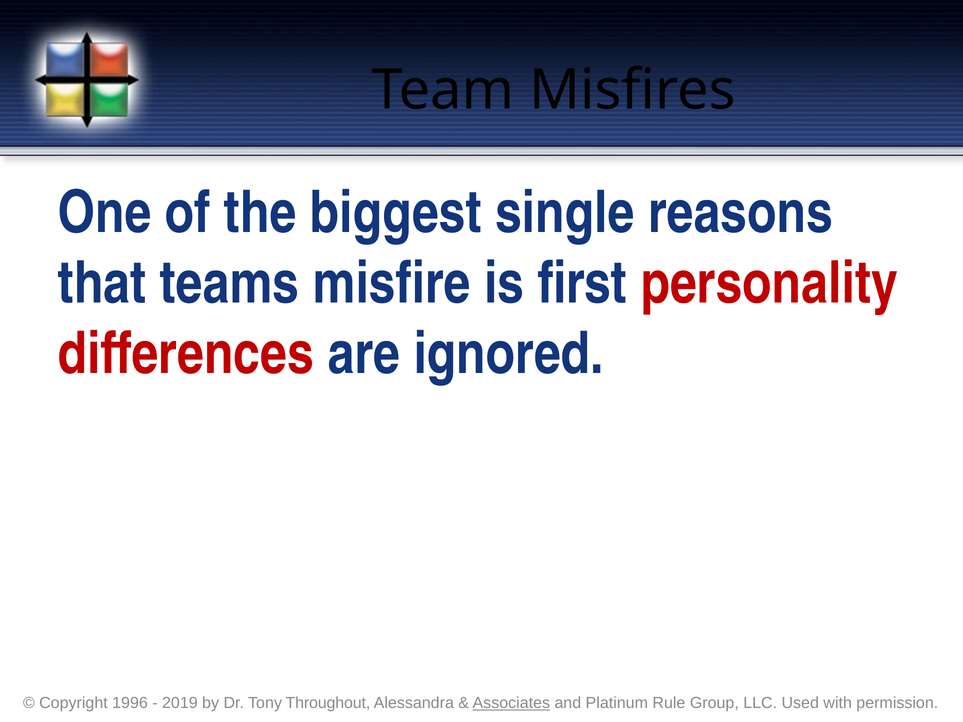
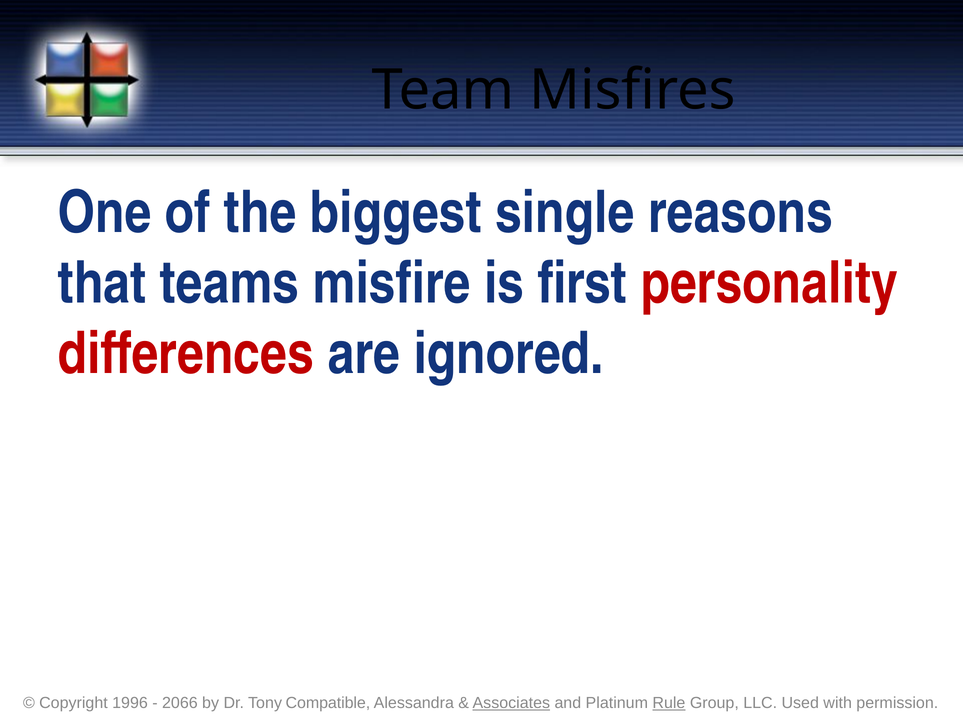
2019: 2019 -> 2066 (180, 703)
Throughout: Throughout -> Compatible (328, 703)
Rule underline: none -> present (669, 703)
